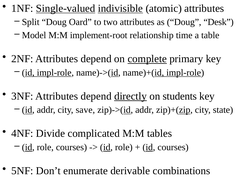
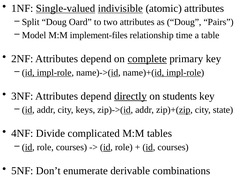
Desk: Desk -> Pairs (219, 22)
implement-root: implement-root -> implement-files (99, 35)
save: save -> keys (85, 110)
